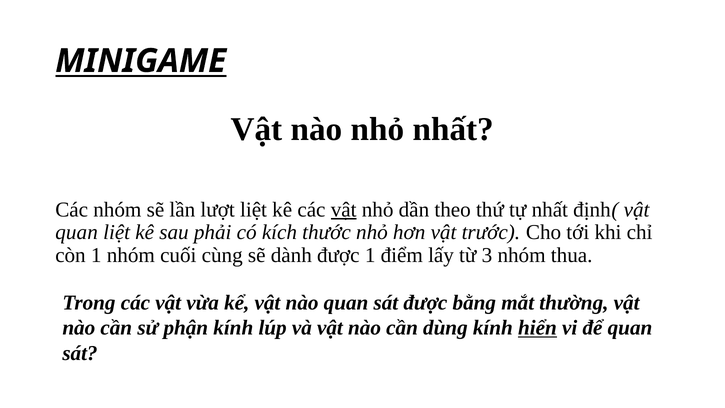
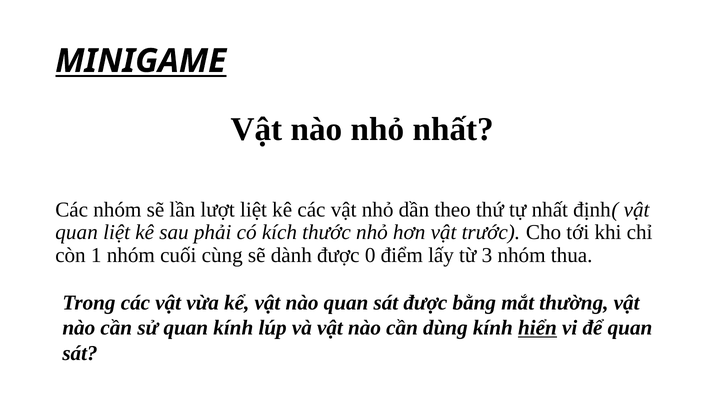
vật underline: present -> none (344, 209)
được 1: 1 -> 0 (370, 255)
sử phận: phận -> quan (186, 328)
